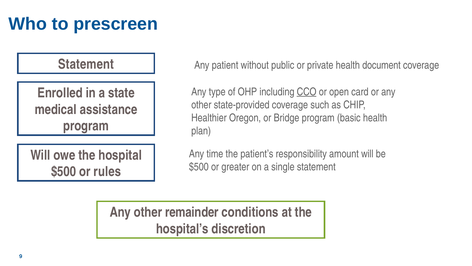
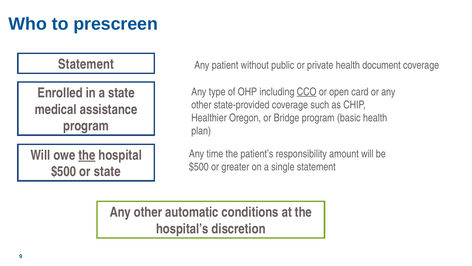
the underline: none -> present (87, 155)
or rules: rules -> state (107, 171)
remainder: remainder -> automatic (192, 212)
